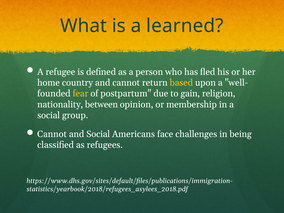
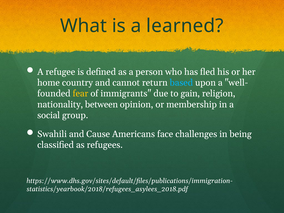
based colour: yellow -> light blue (181, 83)
postpartum: postpartum -> immigrants (126, 94)
Cannot: Cannot -> Swahili (52, 134)
and Social: Social -> Cause (98, 134)
